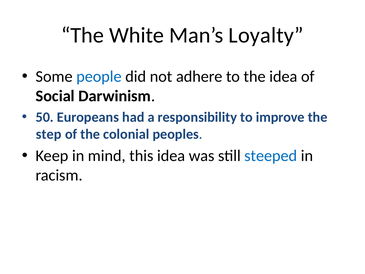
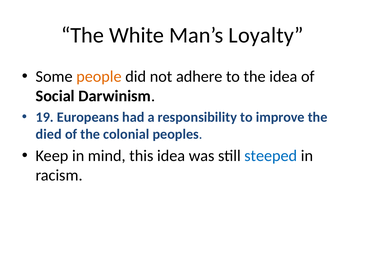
people colour: blue -> orange (99, 77)
50: 50 -> 19 (45, 117)
step: step -> died (49, 134)
